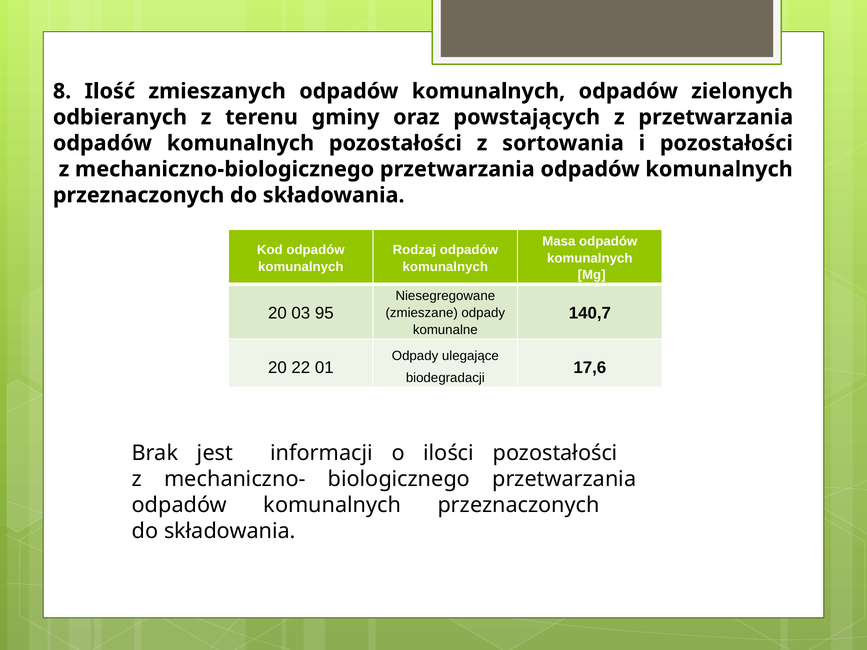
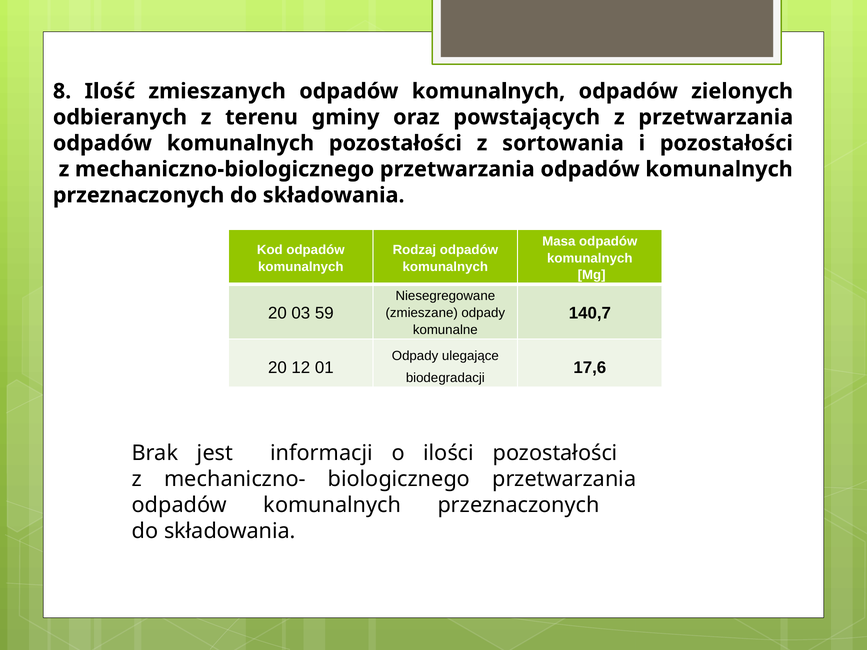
95: 95 -> 59 (324, 313)
22: 22 -> 12 (301, 368)
